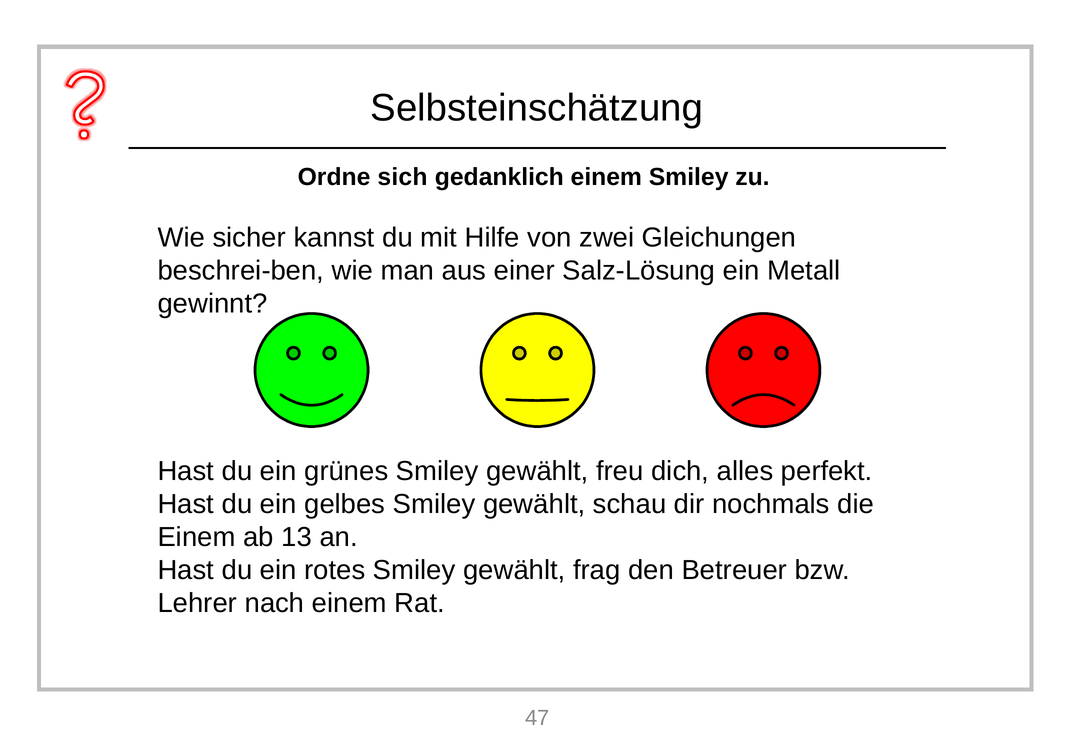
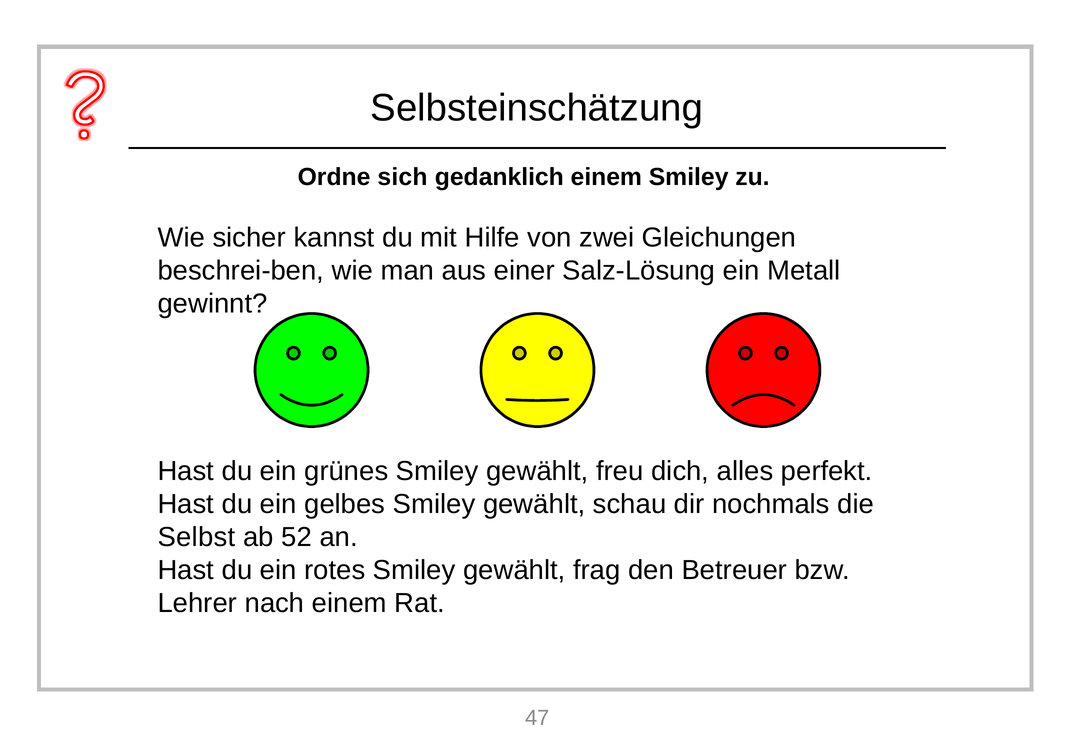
Einem: Einem -> Selbst (196, 537)
13: 13 -> 52 (297, 537)
